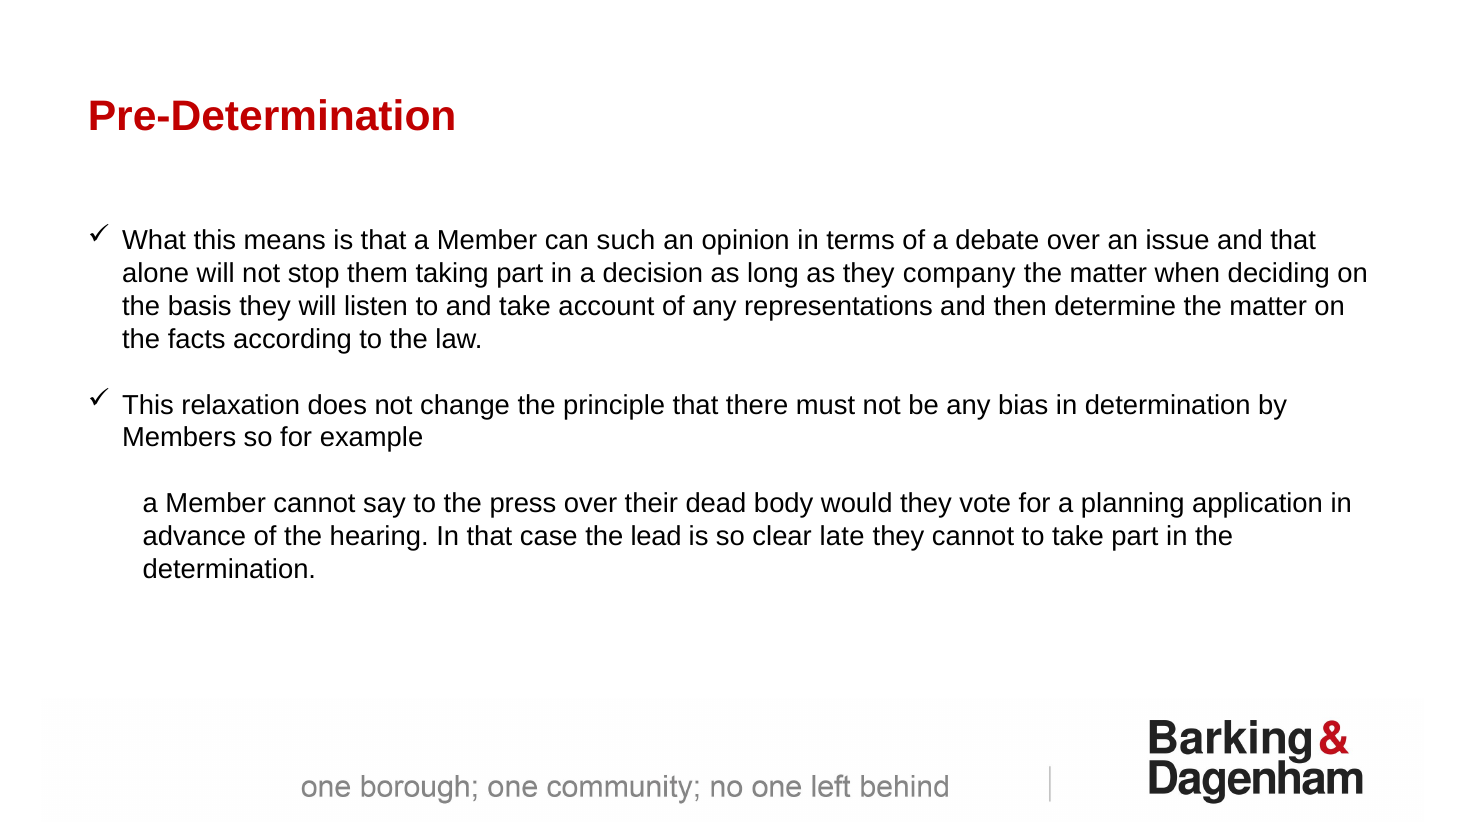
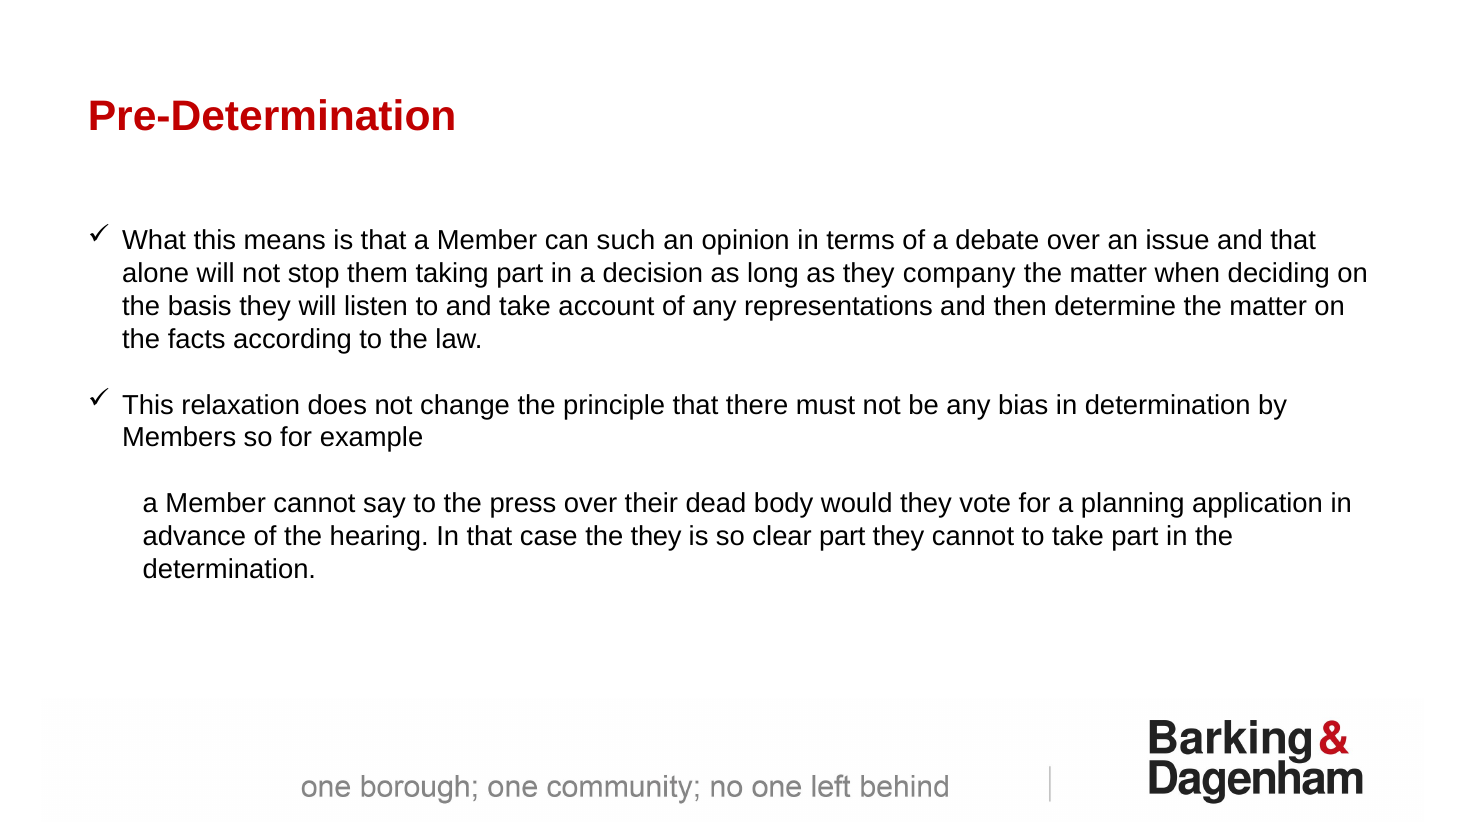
the lead: lead -> they (656, 536)
clear late: late -> part (842, 536)
